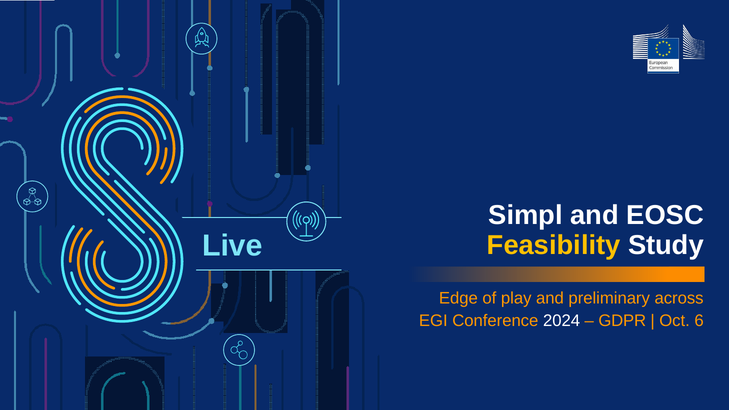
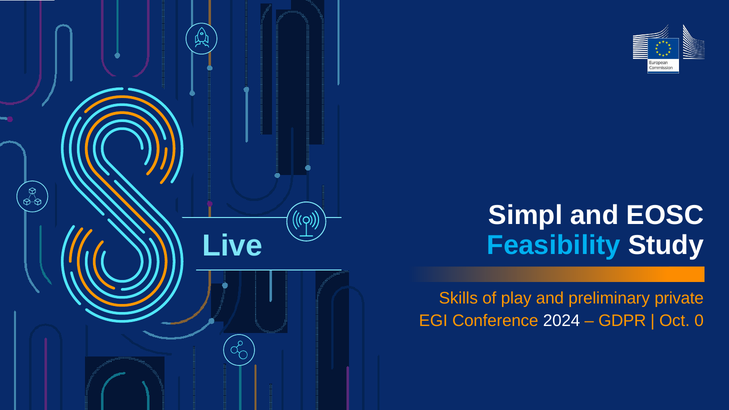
Feasibility colour: yellow -> light blue (554, 245)
Edge: Edge -> Skills (458, 298)
across: across -> private (679, 298)
6: 6 -> 0 (699, 321)
